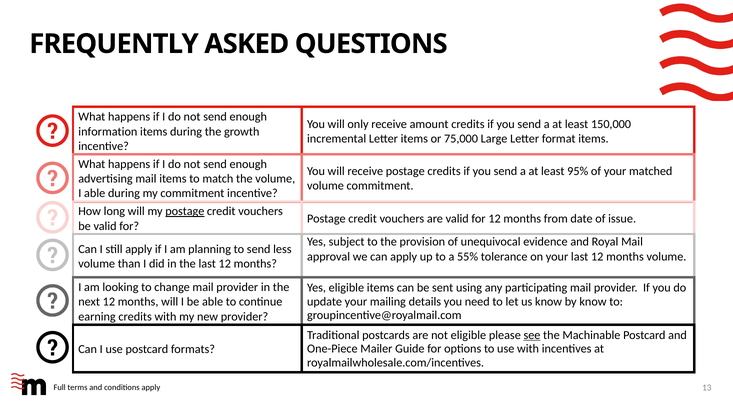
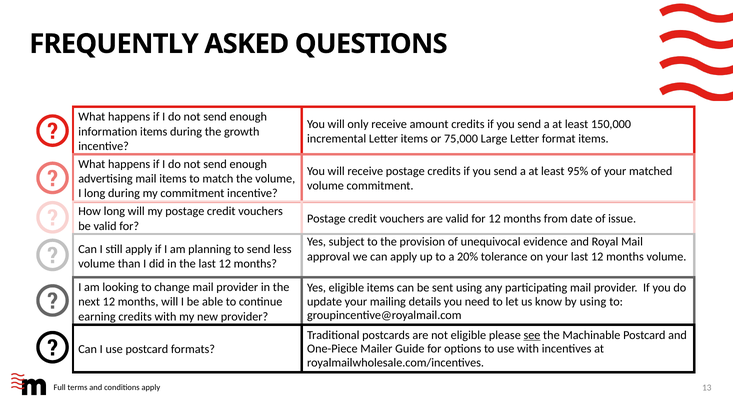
I able: able -> long (95, 194)
postage underline: present -> none (185, 211)
55%: 55% -> 20% (468, 257)
by know: know -> using (593, 302)
